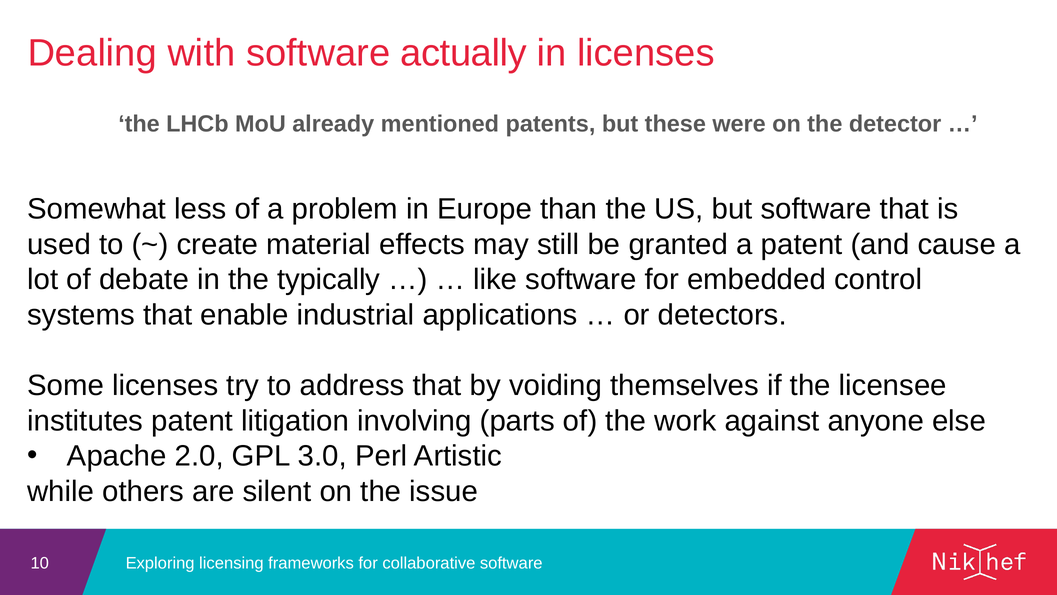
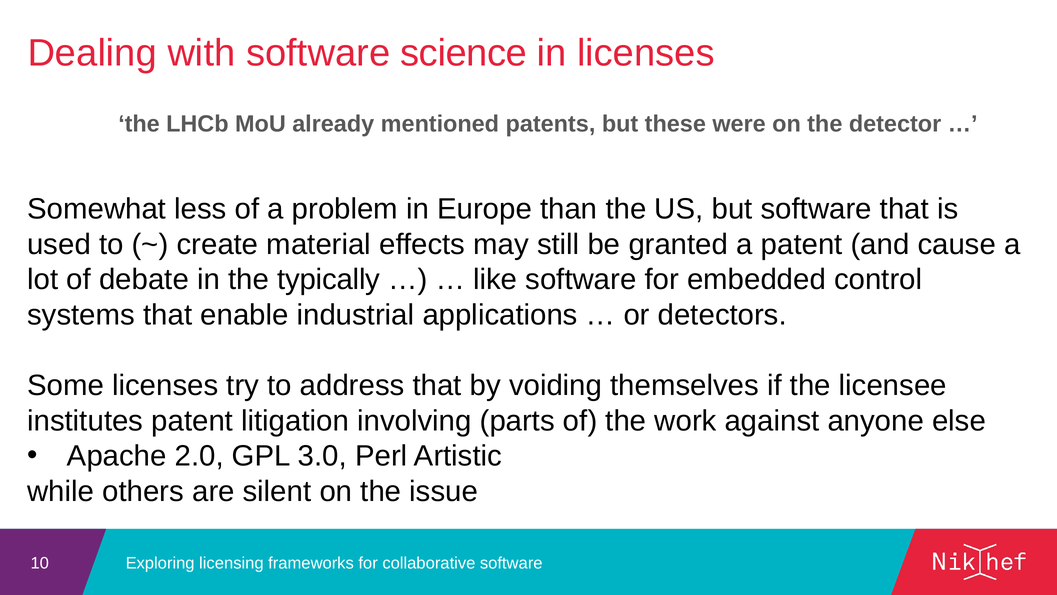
actually: actually -> science (464, 53)
